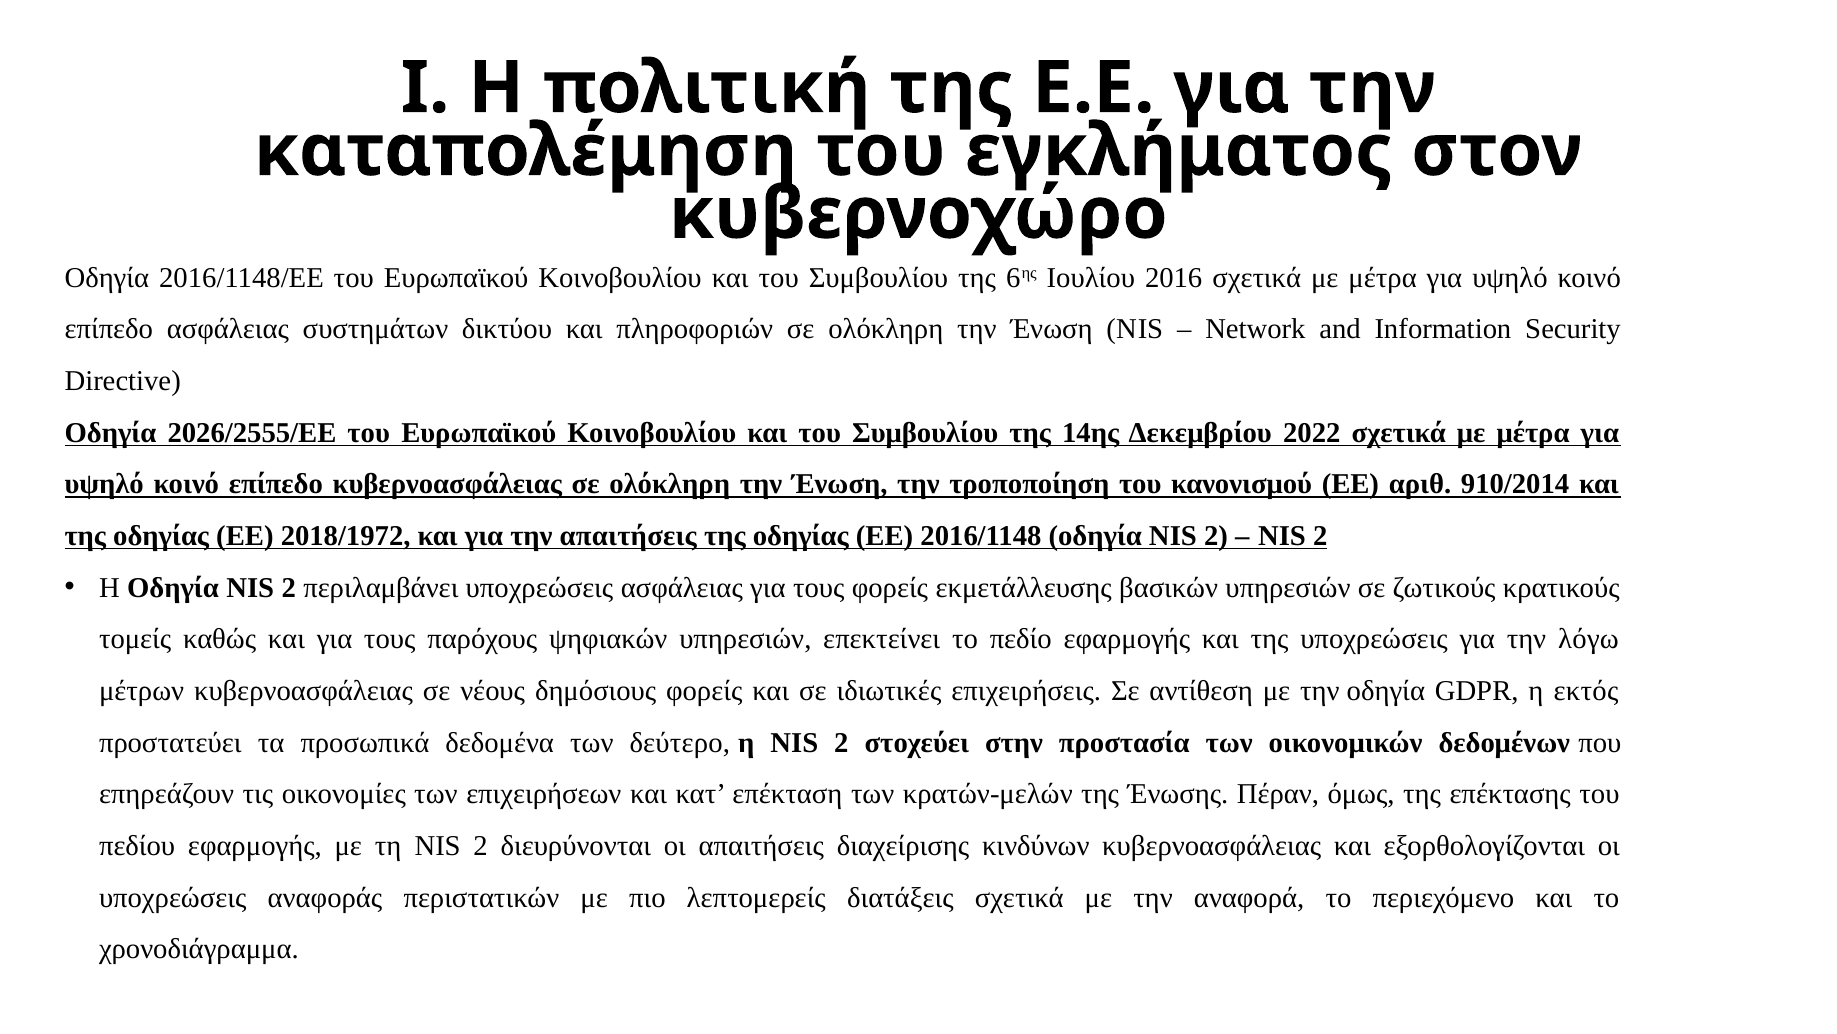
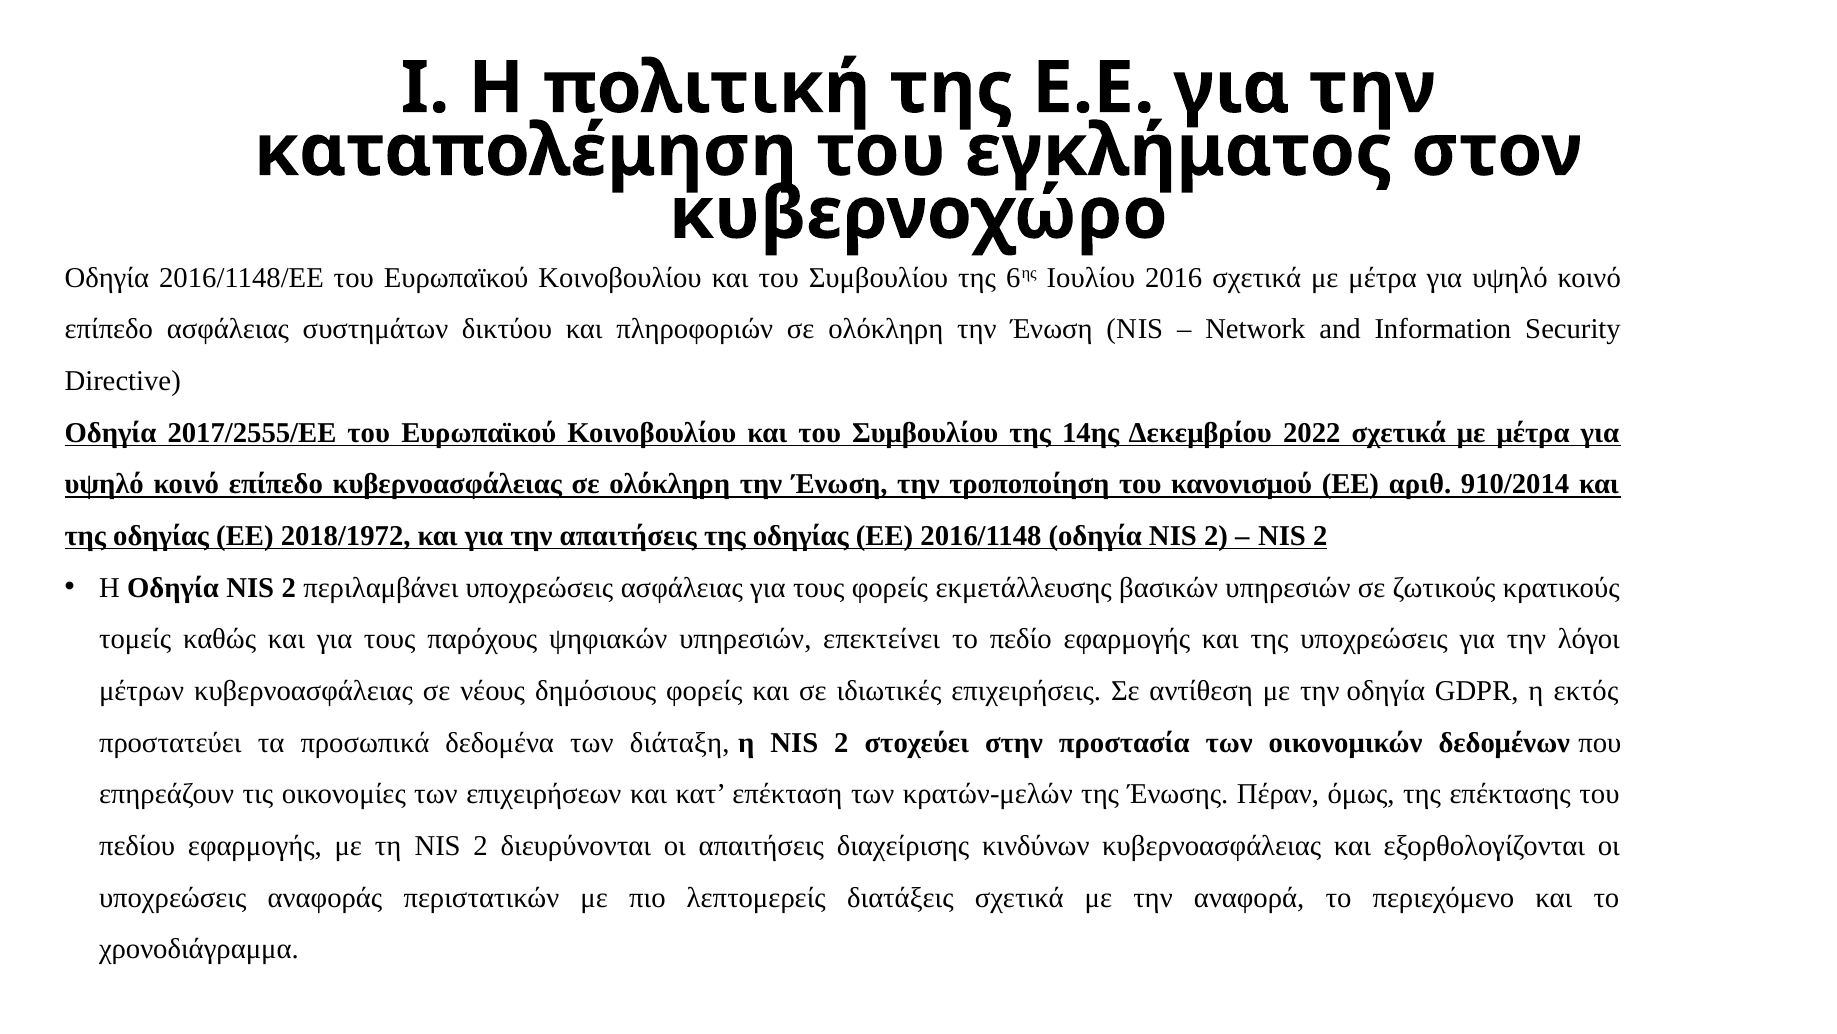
2026/2555/ΕΕ: 2026/2555/ΕΕ -> 2017/2555/ΕΕ (252, 432)
λόγω: λόγω -> λόγοι (1589, 639)
δεύτερο: δεύτερο -> διάταξη (680, 742)
